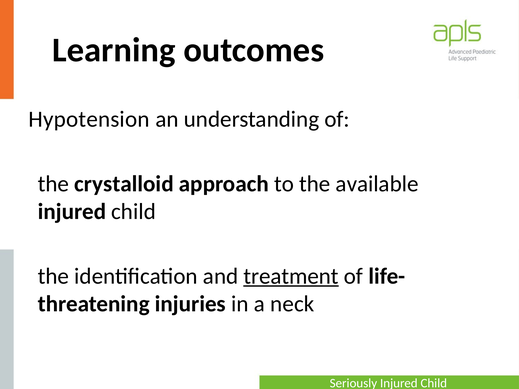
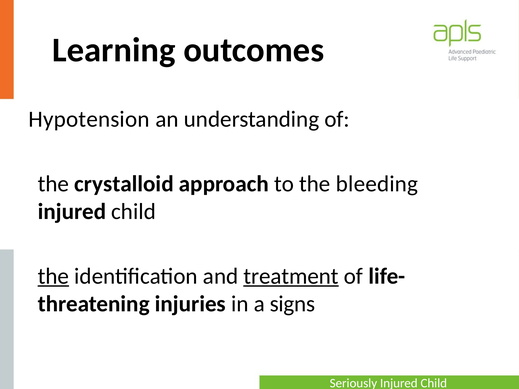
available: available -> bleeding (377, 184)
the underline: none -> present (53, 276)
neck: neck -> signs (292, 304)
